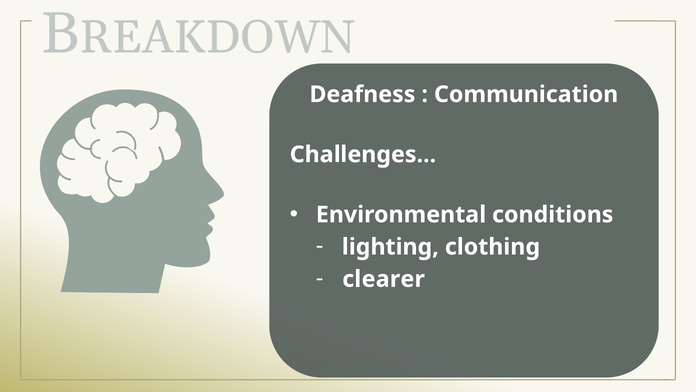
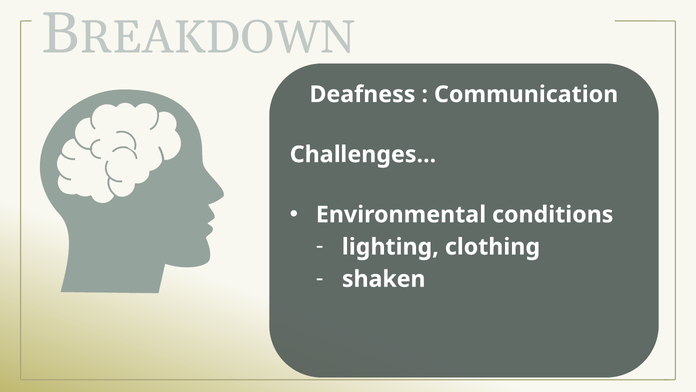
clearer: clearer -> shaken (384, 279)
